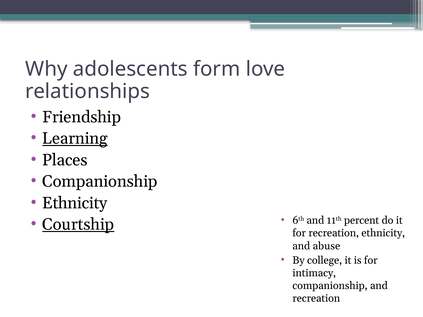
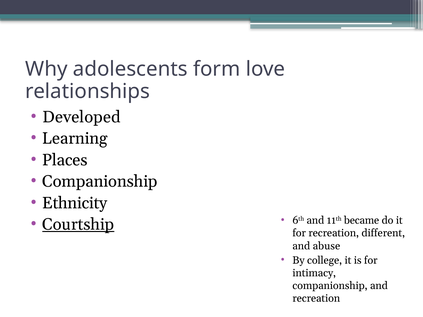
Friendship: Friendship -> Developed (82, 117)
Learning underline: present -> none (75, 139)
percent: percent -> became (362, 221)
recreation ethnicity: ethnicity -> different (383, 233)
